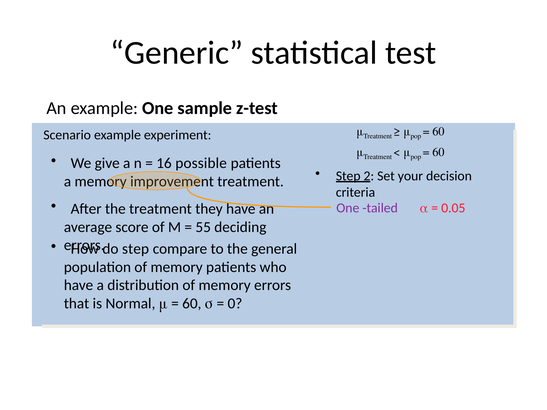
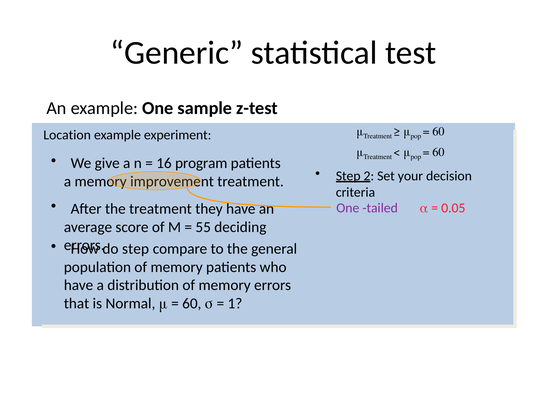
Scenario: Scenario -> Location (67, 135)
possible: possible -> program (201, 163)
0: 0 -> 1 (235, 304)
